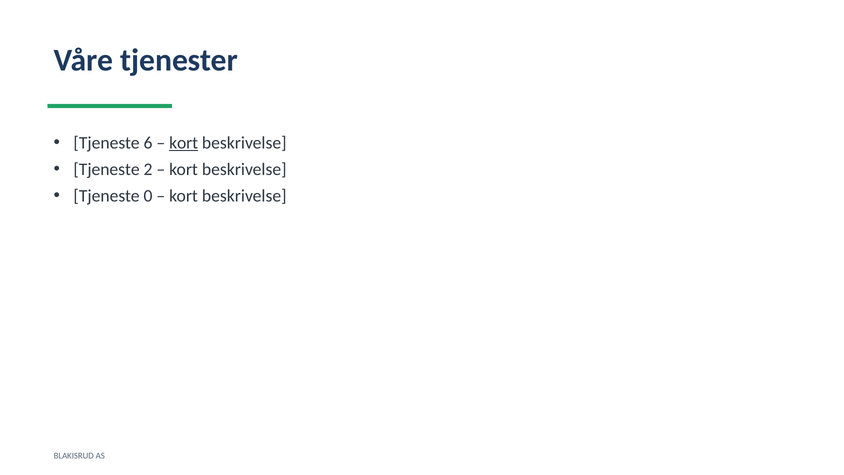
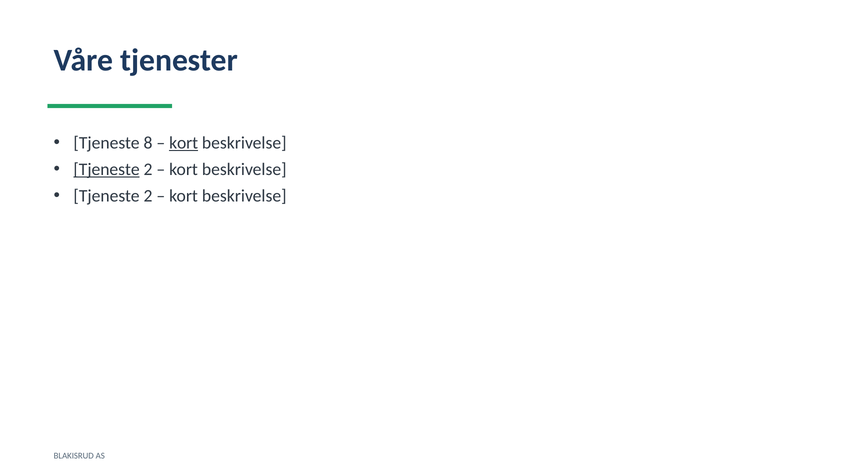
6: 6 -> 8 (148, 143)
Tjeneste underline: none -> present (107, 169)
0: 0 -> 2 (148, 196)
